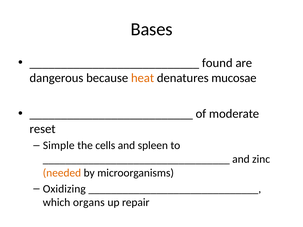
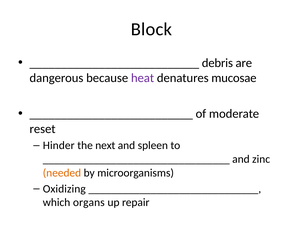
Bases: Bases -> Block (151, 29)
found: found -> debris (217, 63)
heat colour: orange -> purple (143, 78)
Simple: Simple -> Hinder (59, 146)
cells: cells -> next (105, 146)
